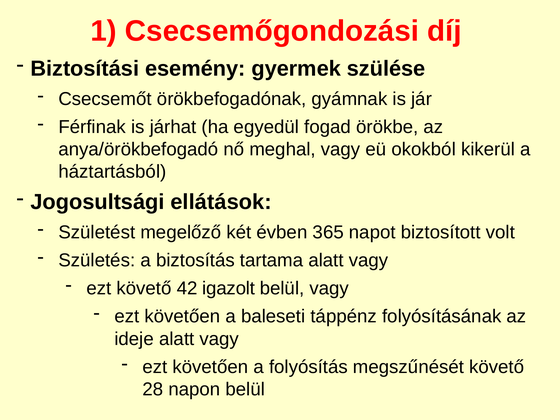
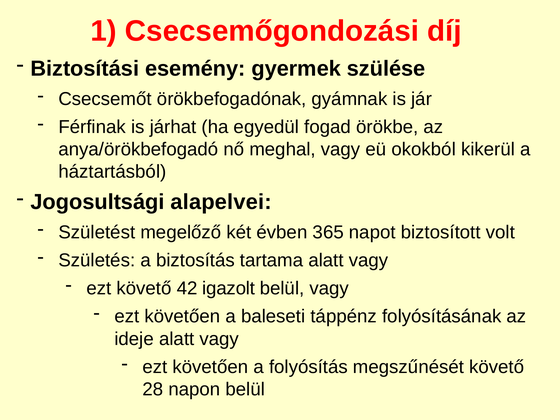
ellátások: ellátások -> alapelvei (221, 202)
